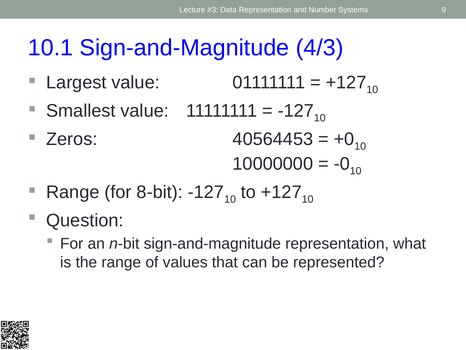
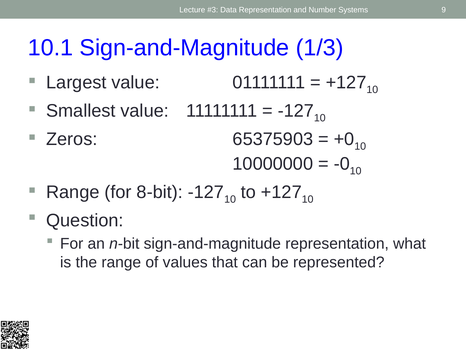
4/3: 4/3 -> 1/3 (320, 48)
40564453: 40564453 -> 65375903 (273, 139)
